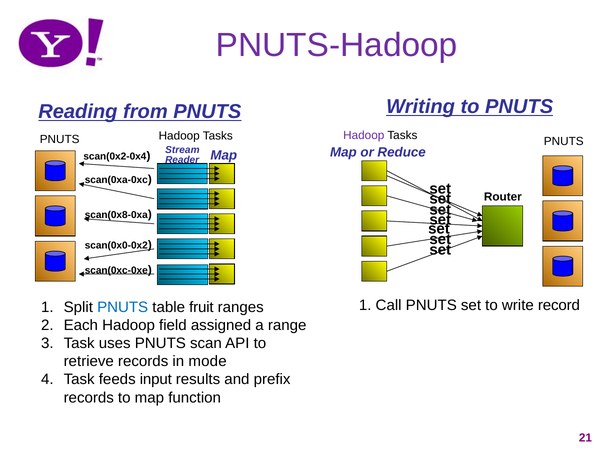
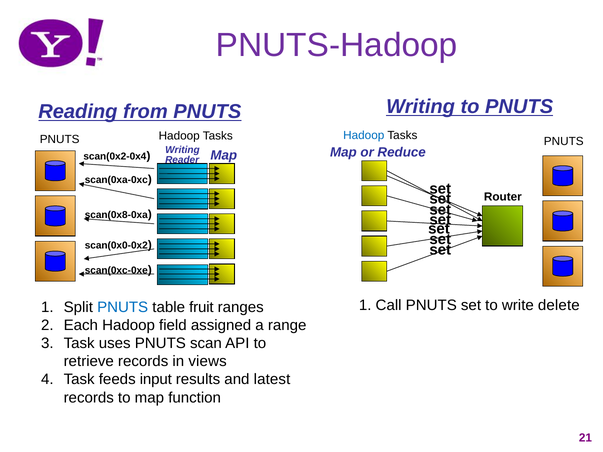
Hadoop colour: purple -> blue (364, 135)
Stream: Stream -> Writing (182, 150)
record: record -> delete (559, 305)
mode: mode -> views (208, 362)
prefix: prefix -> latest (272, 380)
